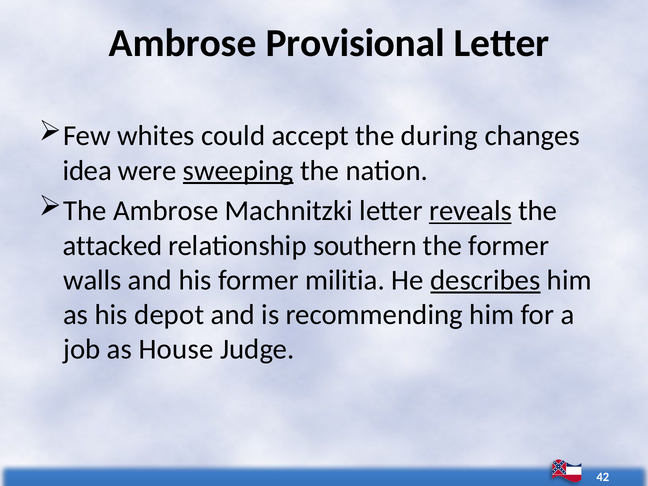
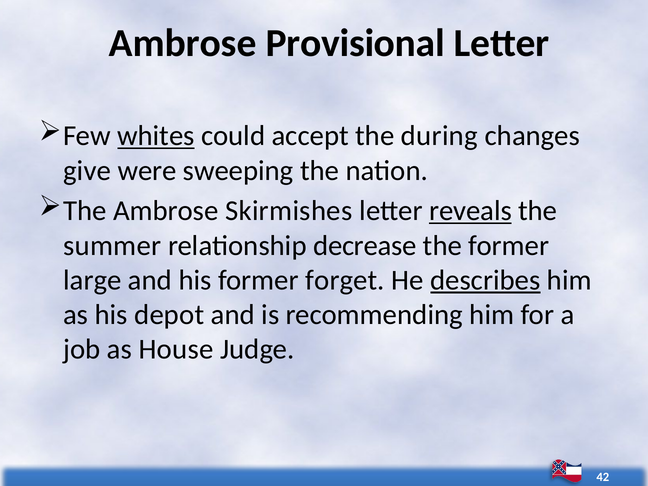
whites underline: none -> present (156, 136)
idea: idea -> give (87, 171)
sweeping underline: present -> none (238, 171)
Machnitzki: Machnitzki -> Skirmishes (289, 211)
attacked: attacked -> summer (112, 246)
southern: southern -> decrease (365, 246)
walls: walls -> large (92, 280)
militia: militia -> forget (345, 280)
